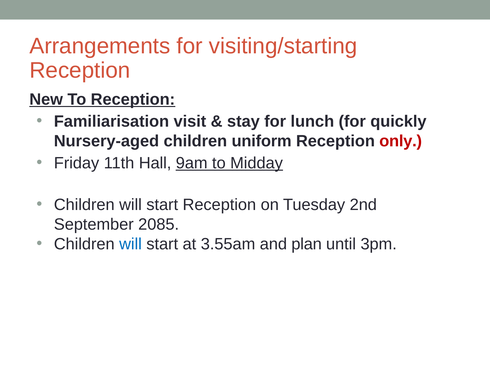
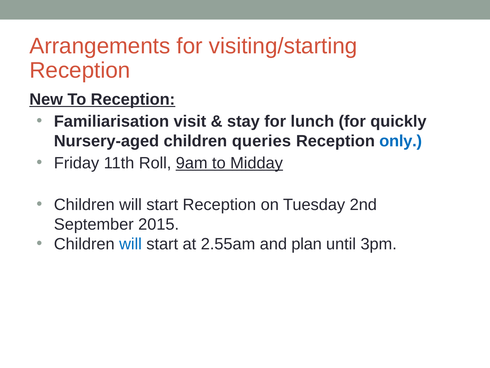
uniform: uniform -> queries (261, 141)
only colour: red -> blue (401, 141)
Hall: Hall -> Roll (155, 163)
2085: 2085 -> 2015 (159, 224)
3.55am: 3.55am -> 2.55am (228, 244)
